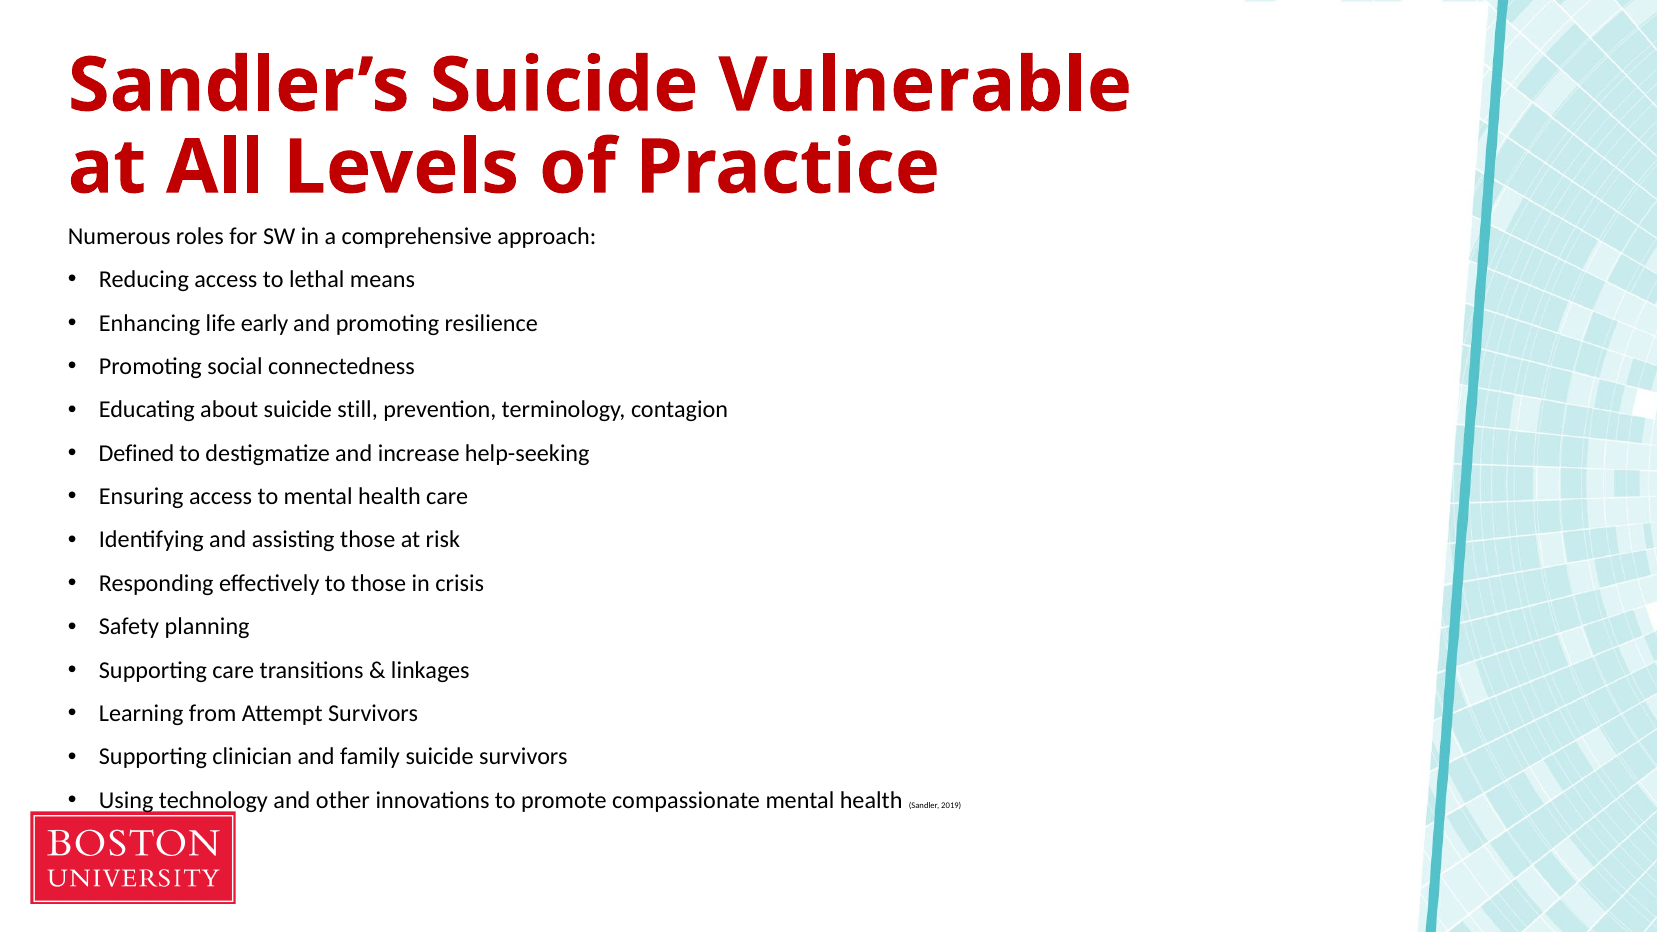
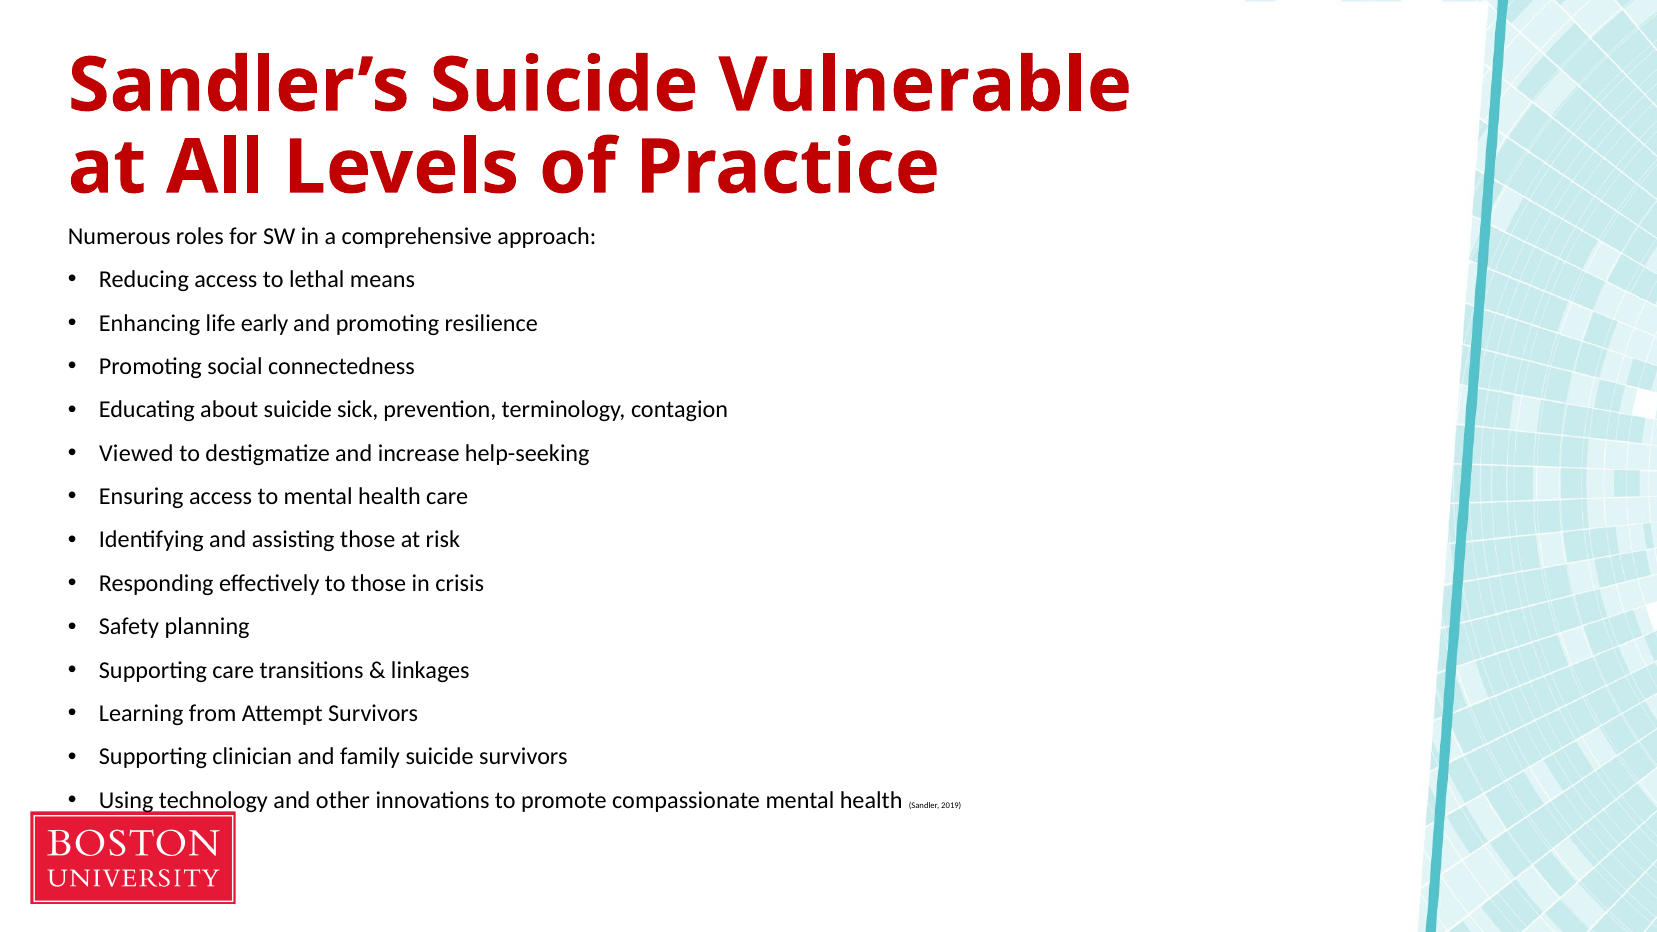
still: still -> sick (358, 410)
Defined: Defined -> Viewed (136, 453)
